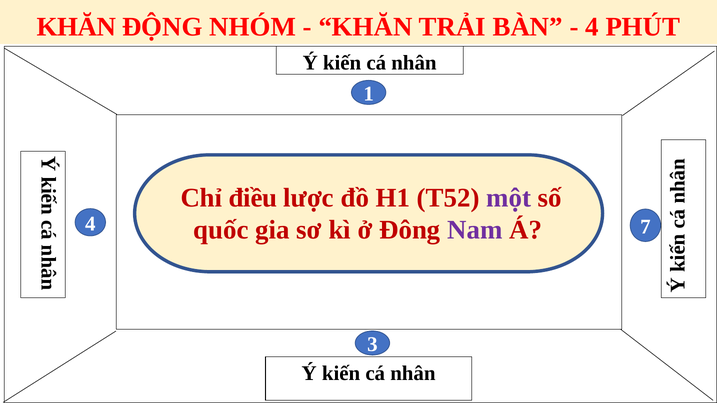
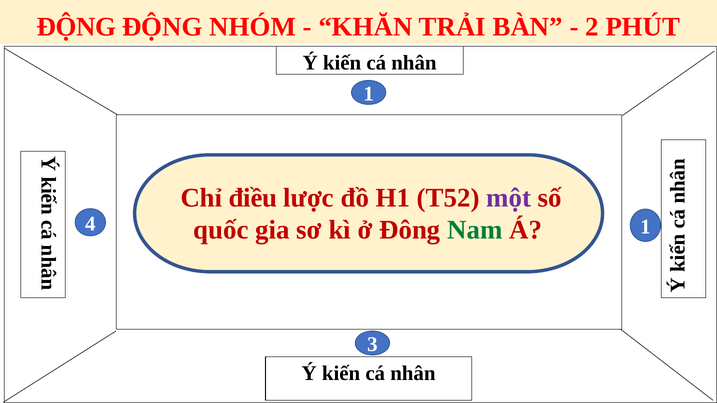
KHĂN: KHĂN -> ĐỘNG (76, 27)
4: 4 -> 2 (592, 27)
4 7: 7 -> 1 (645, 227)
Nam colour: purple -> green (475, 230)
